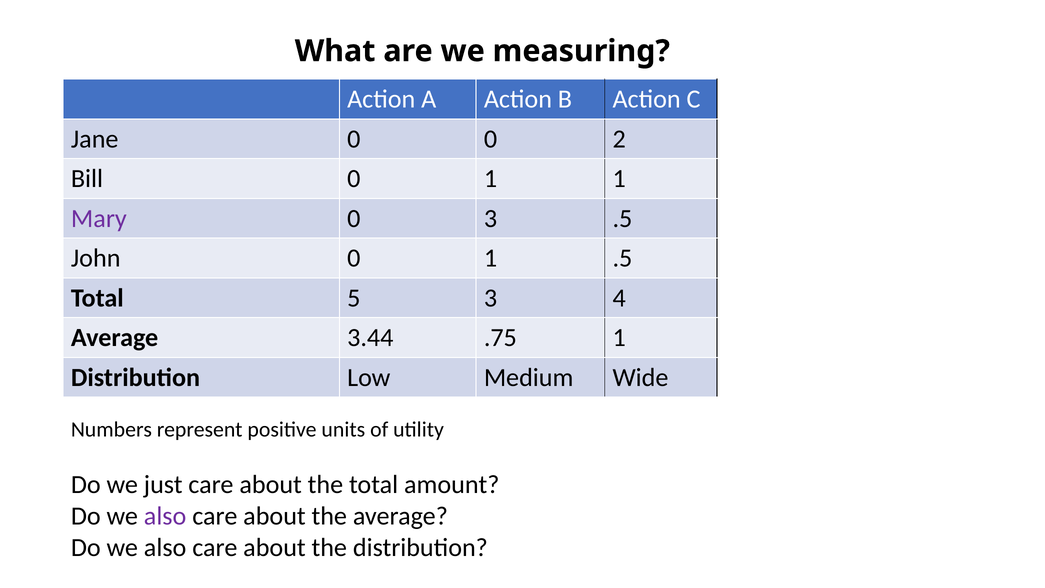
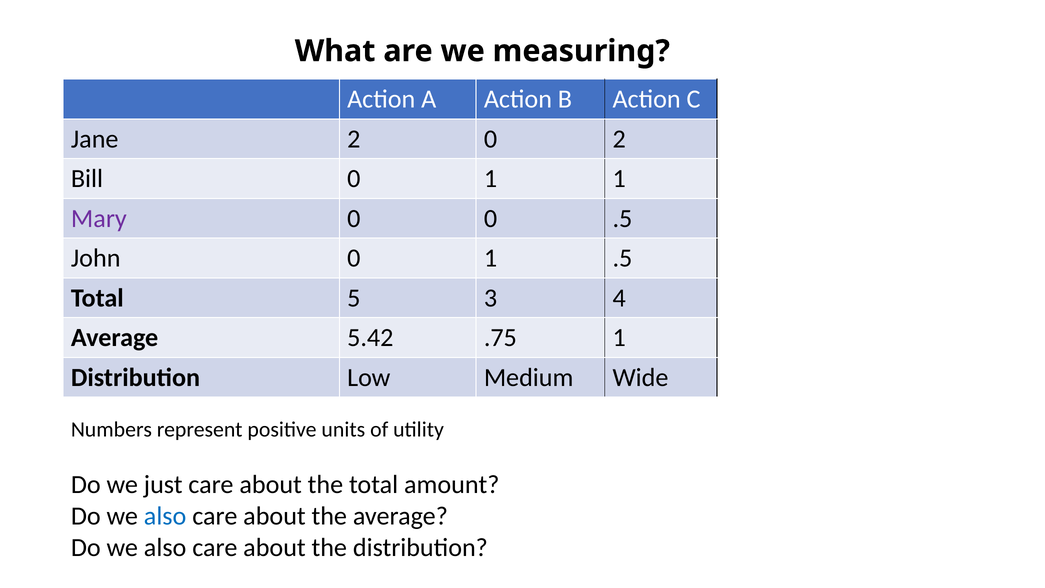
Jane 0: 0 -> 2 (354, 139)
0 3: 3 -> 0 (490, 218)
3.44: 3.44 -> 5.42 (370, 338)
also colour: purple -> blue (165, 516)
